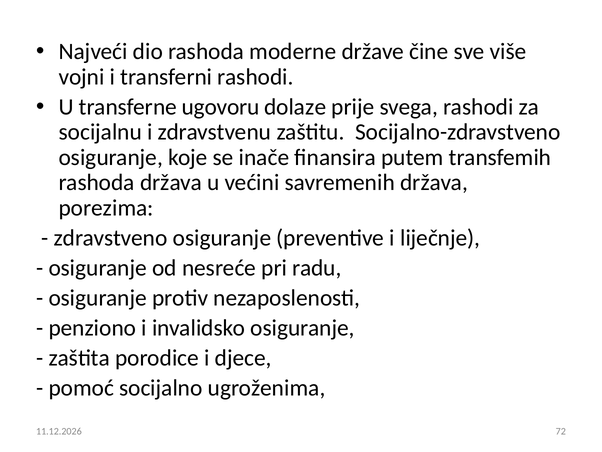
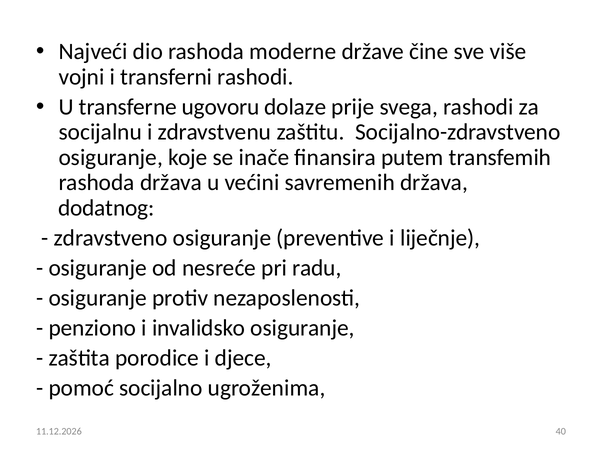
porezima: porezima -> dodatnog (106, 208)
72: 72 -> 40 (561, 431)
